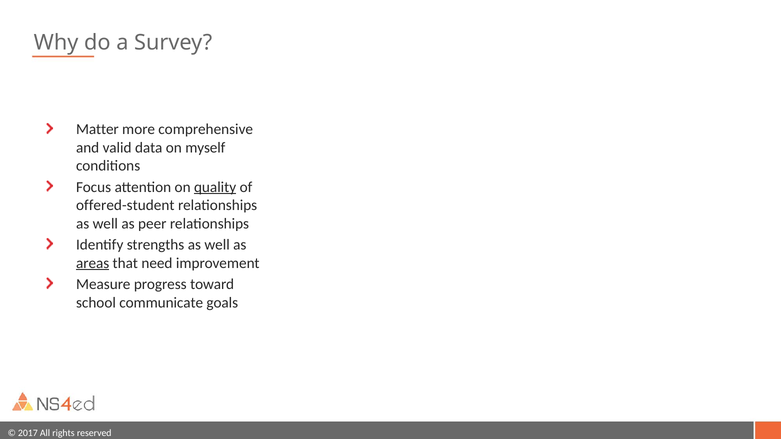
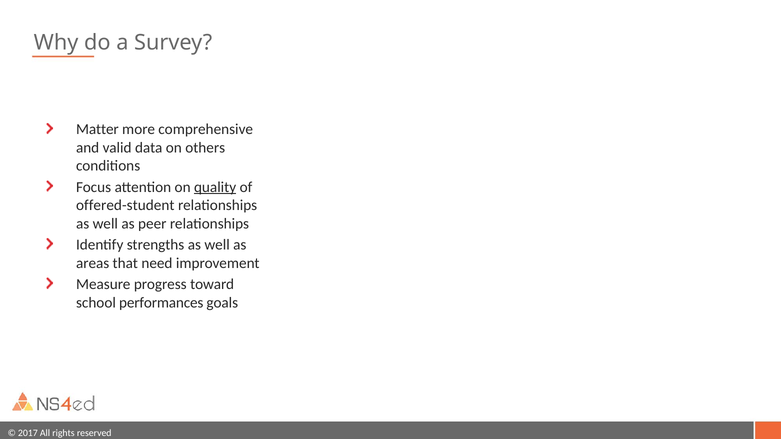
myself: myself -> others (205, 148)
areas underline: present -> none (93, 263)
communicate: communicate -> performances (161, 303)
